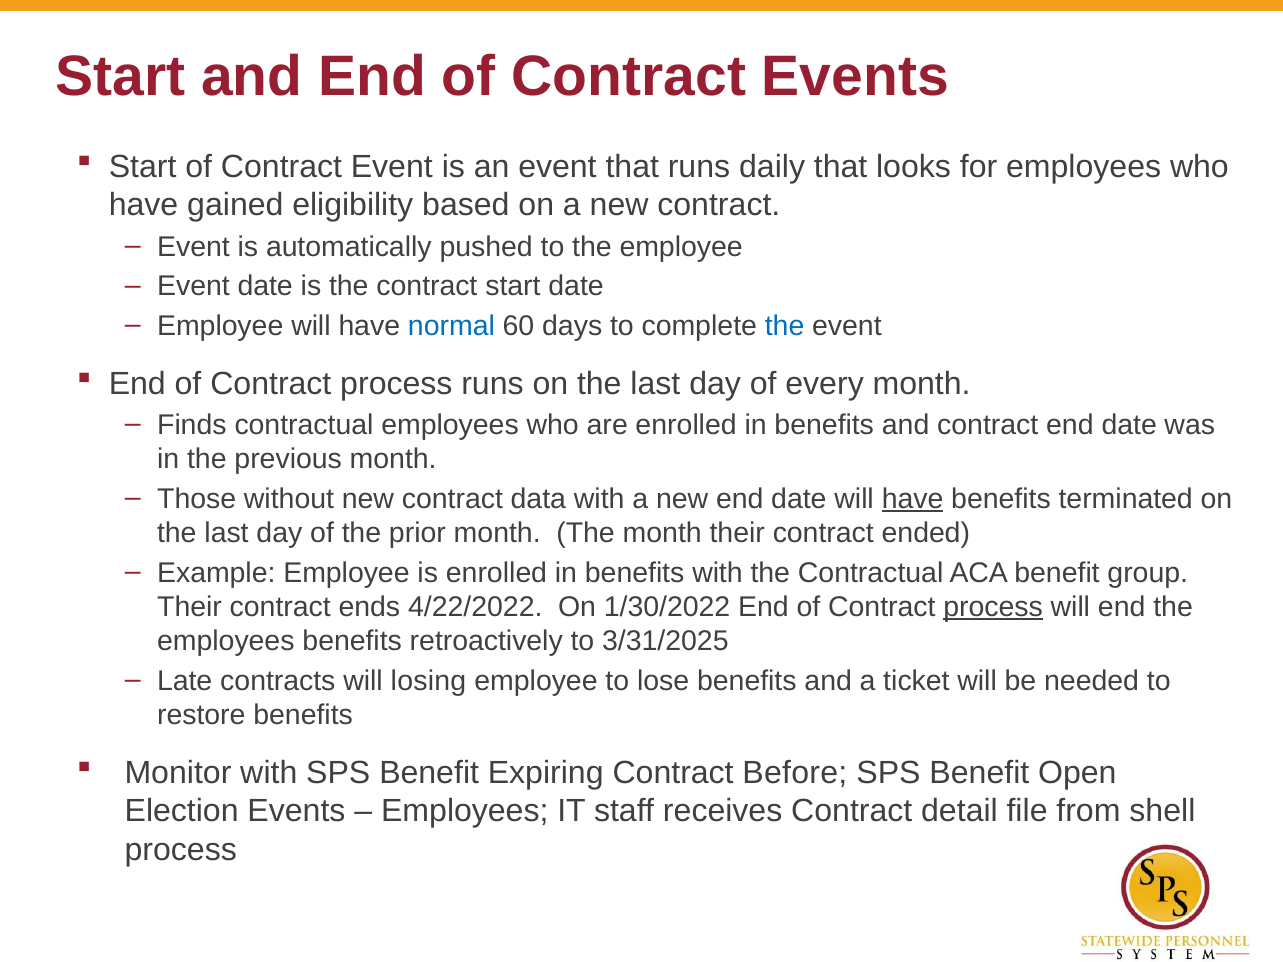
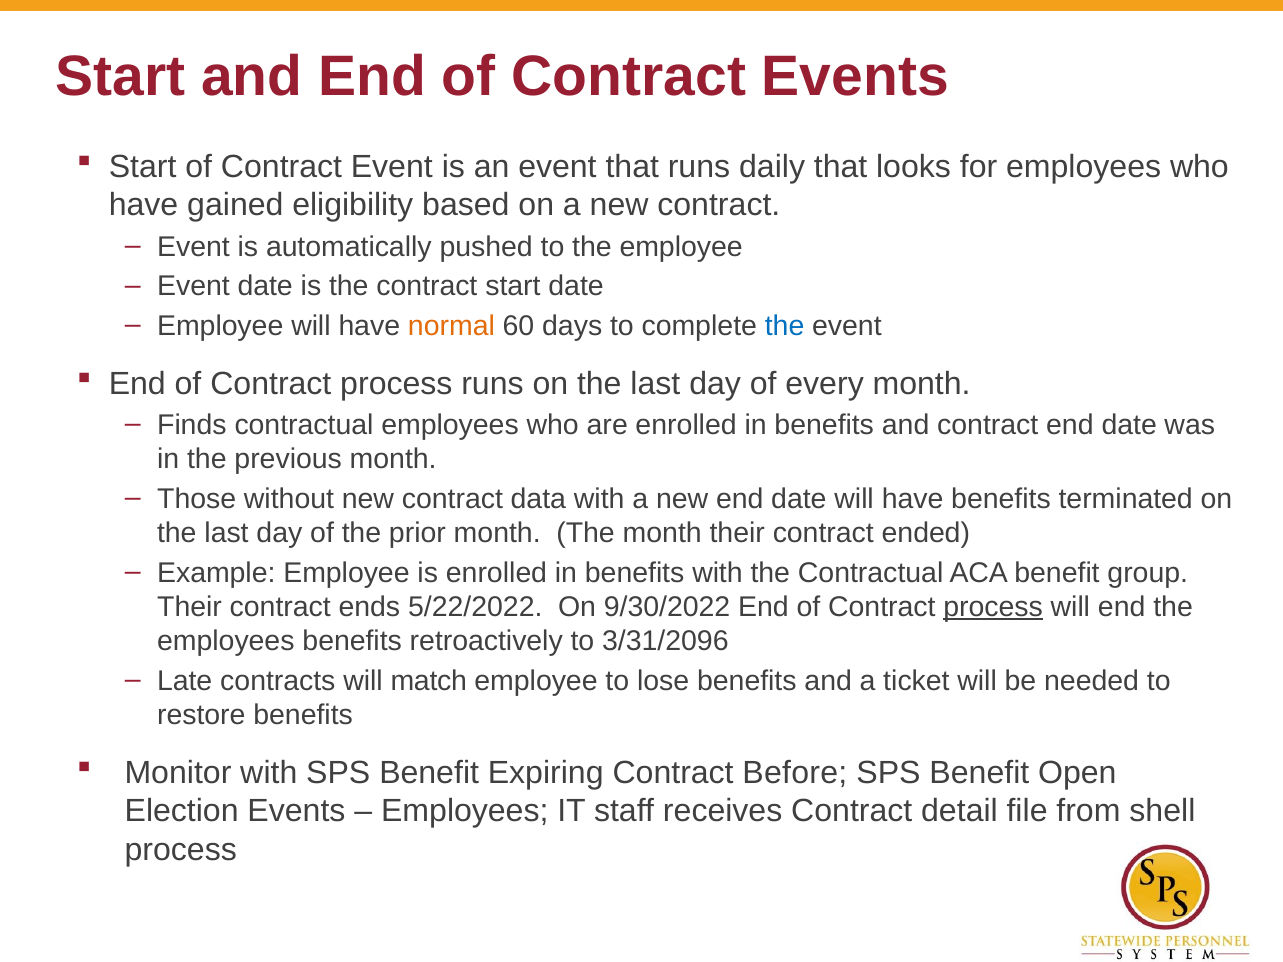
normal colour: blue -> orange (451, 326)
have underline: present -> none (913, 499)
4/22/2022: 4/22/2022 -> 5/22/2022 (475, 607)
1/30/2022: 1/30/2022 -> 9/30/2022 (667, 607)
3/31/2025: 3/31/2025 -> 3/31/2096 (665, 641)
losing: losing -> match (429, 681)
